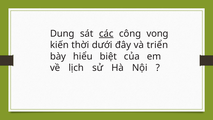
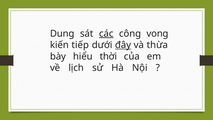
thời: thời -> tiếp (80, 45)
đây underline: none -> present (123, 45)
triển: triển -> thừa (157, 45)
biệt: biệt -> thời (108, 56)
